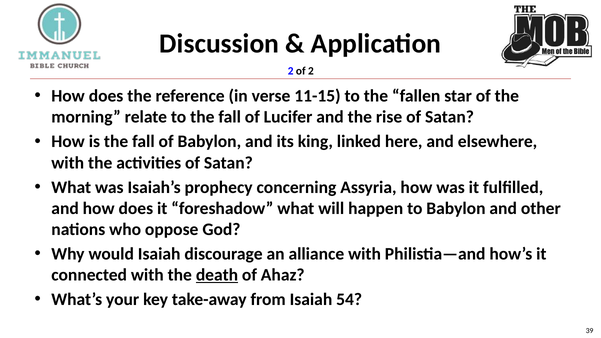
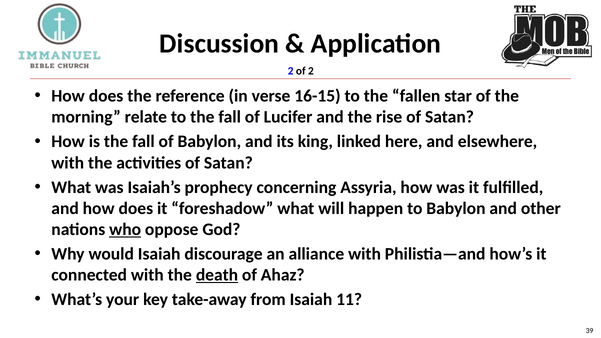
11-15: 11-15 -> 16-15 (317, 96)
who underline: none -> present (125, 229)
54: 54 -> 11 (349, 300)
